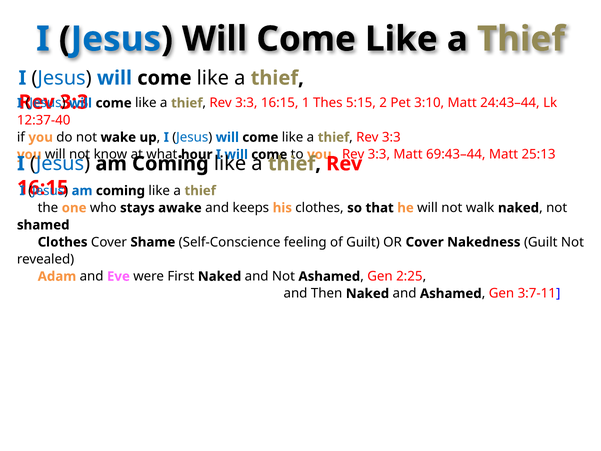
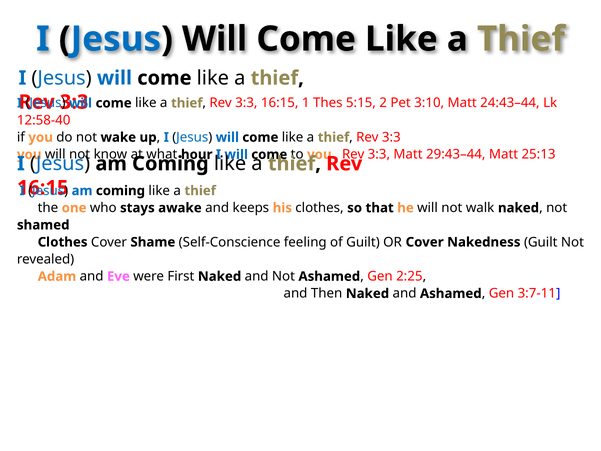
12:37-40: 12:37-40 -> 12:58-40 (44, 120)
69:43–44: 69:43–44 -> 29:43–44 (456, 154)
